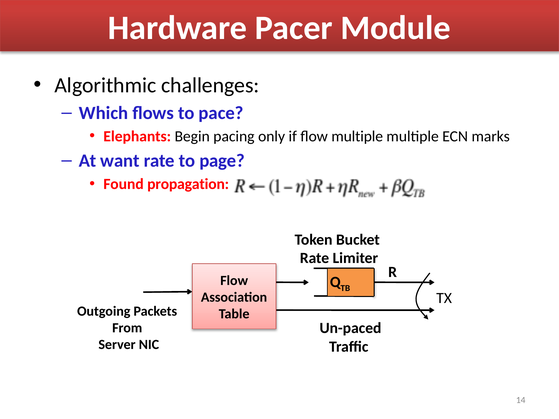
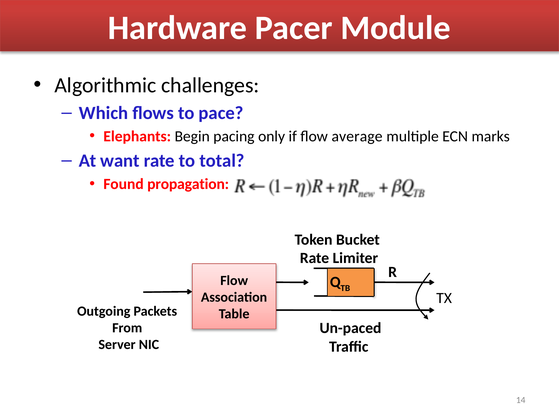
flow multiple: multiple -> average (357, 136)
page: page -> total (222, 161)
